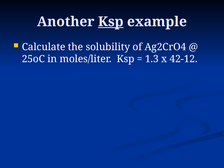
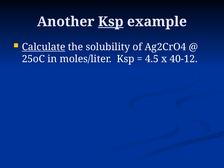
Calculate underline: none -> present (44, 47)
1.3: 1.3 -> 4.5 (152, 59)
42-12: 42-12 -> 40-12 (184, 59)
